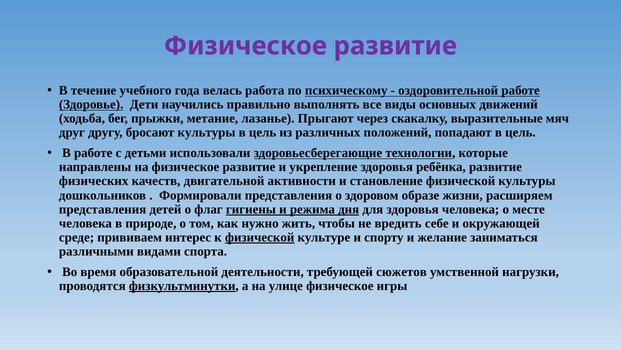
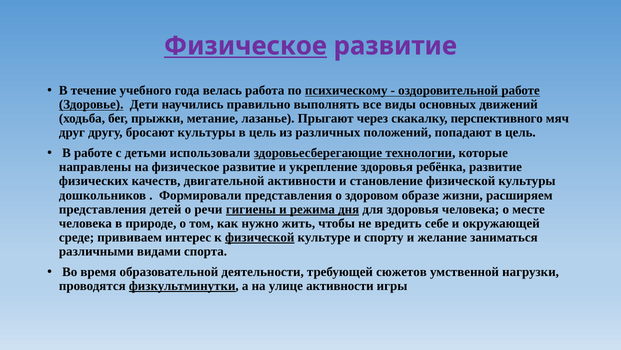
Физическое underline: none -> present (245, 46)
выразительные: выразительные -> перспективного (497, 118)
флаг: флаг -> речи (208, 209)
улице физическое: физическое -> активности (340, 285)
